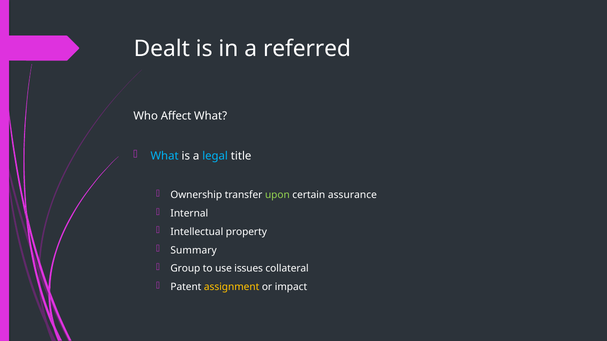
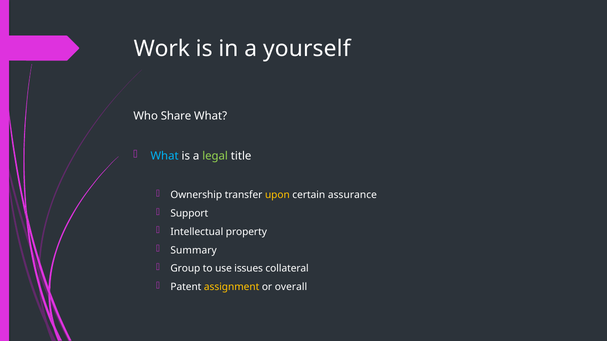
Dealt: Dealt -> Work (162, 49)
referred: referred -> yourself (307, 49)
Affect: Affect -> Share (176, 116)
legal colour: light blue -> light green (215, 156)
upon colour: light green -> yellow (277, 195)
Internal: Internal -> Support (189, 214)
impact: impact -> overall (291, 287)
